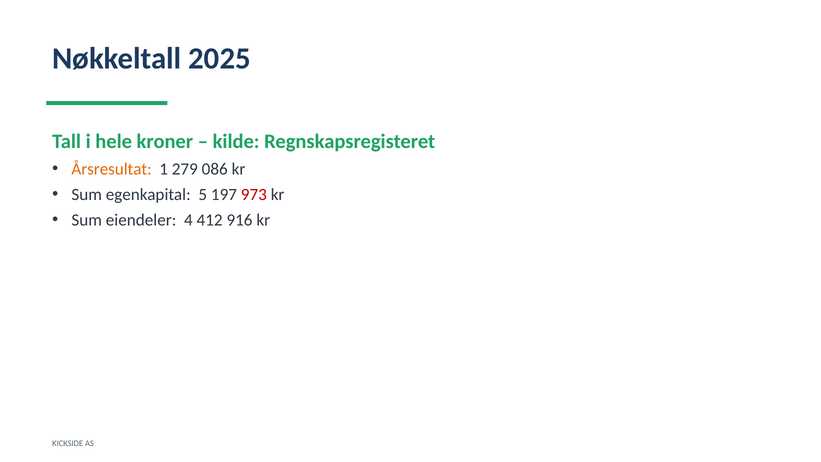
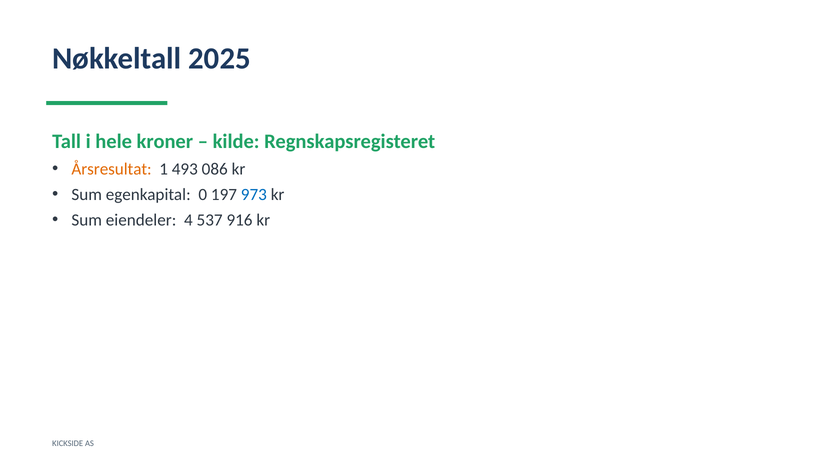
279: 279 -> 493 (185, 169)
5: 5 -> 0 (203, 194)
973 colour: red -> blue (254, 194)
412: 412 -> 537 (210, 220)
